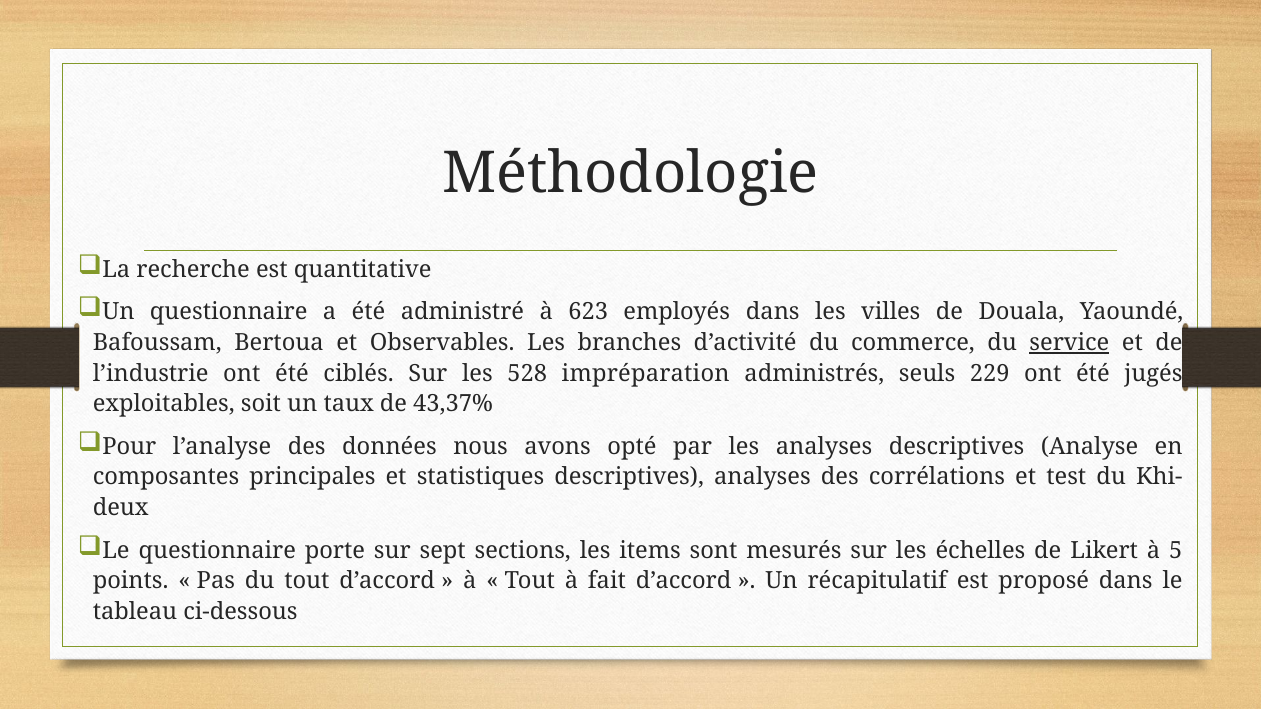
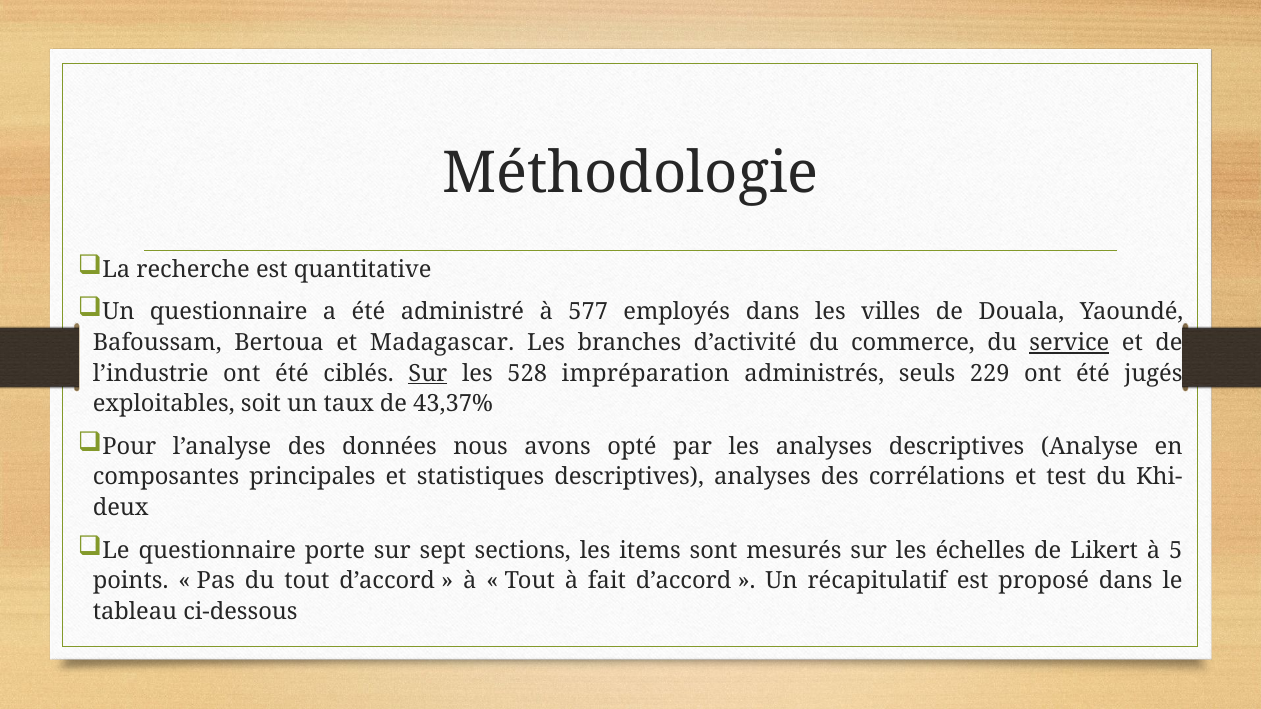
623: 623 -> 577 (588, 312)
Observables: Observables -> Madagascar (442, 343)
Sur underline: none -> present (428, 373)
